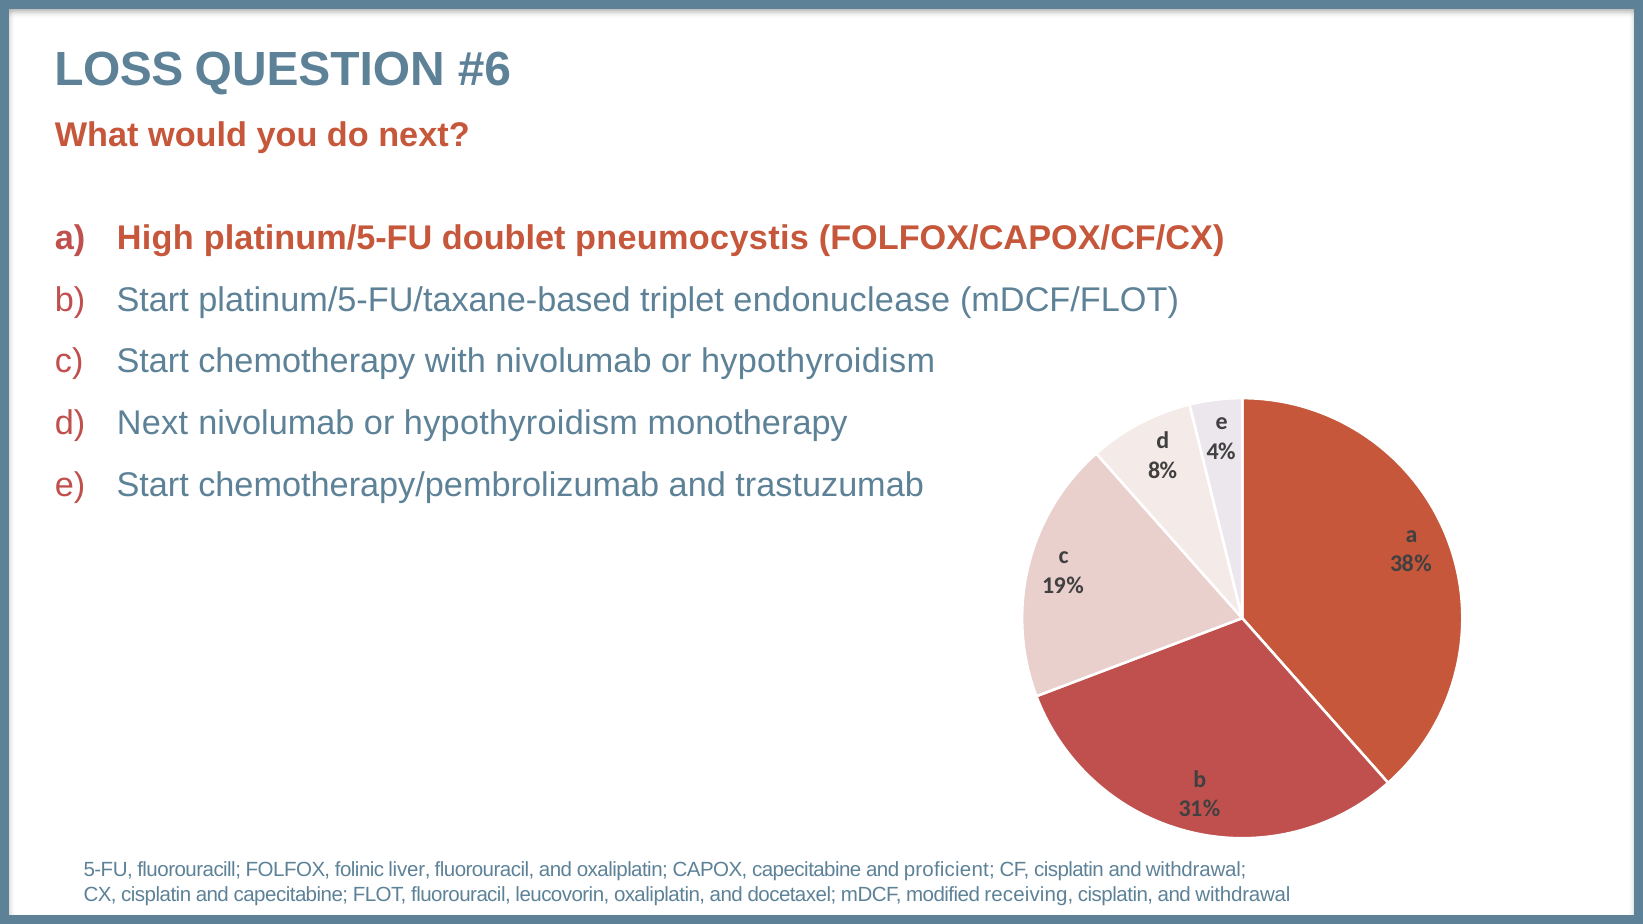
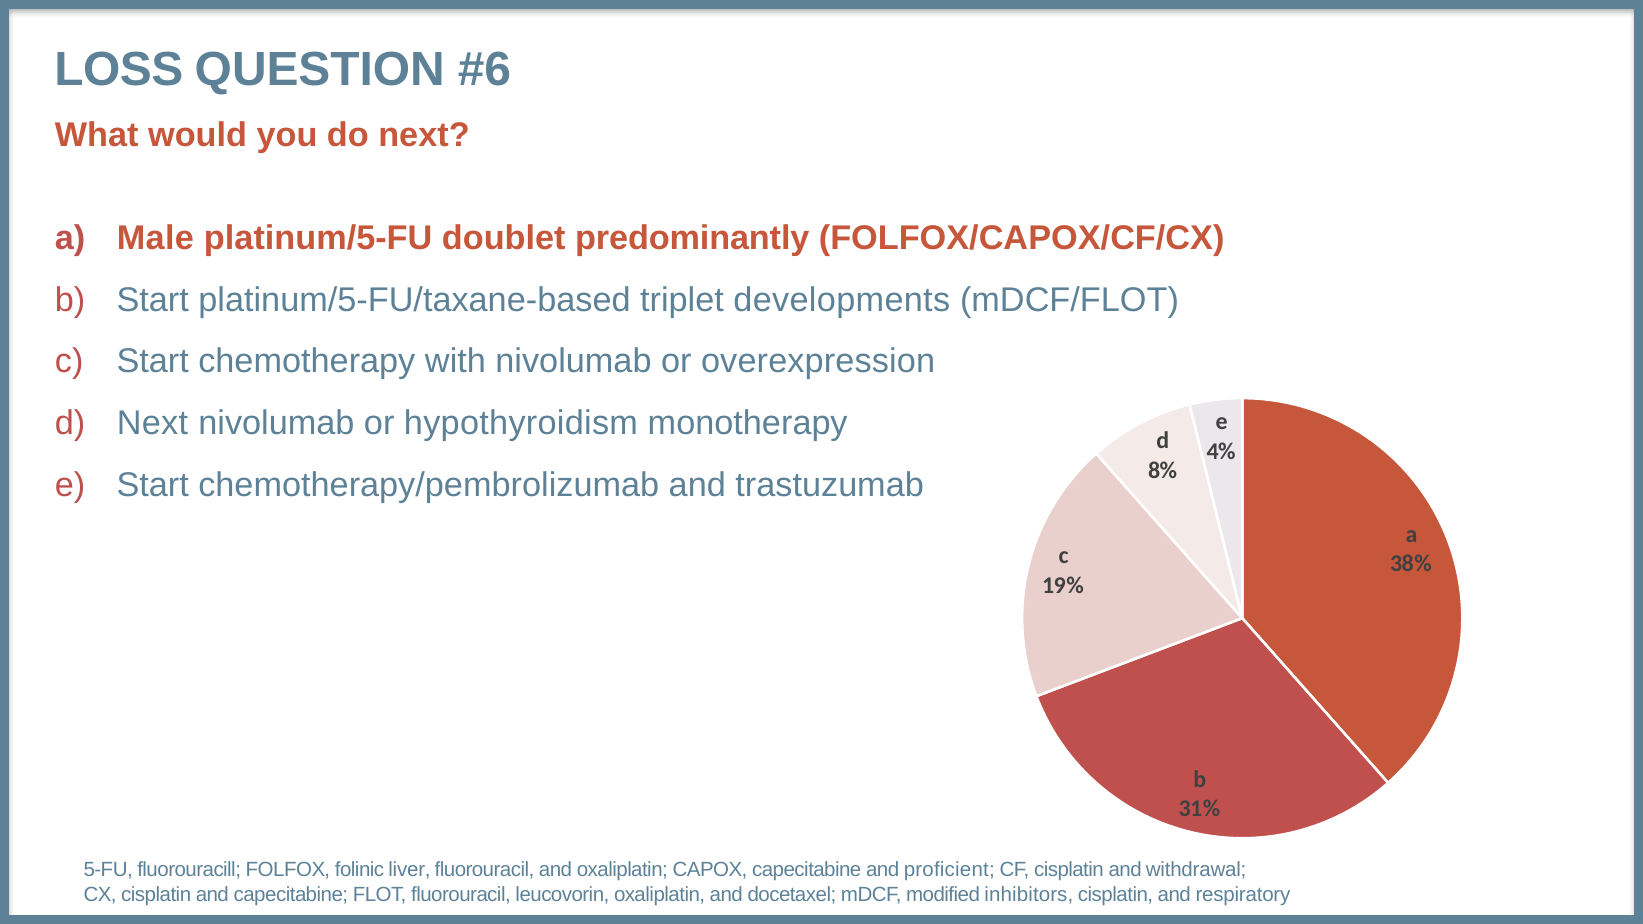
High: High -> Male (155, 238)
pneumocystis: pneumocystis -> predominantly (692, 238)
endonuclease: endonuclease -> developments (842, 300)
with nivolumab or hypothyroidism: hypothyroidism -> overexpression (818, 362)
receiving: receiving -> inhibitors (1029, 895)
withdrawal: withdrawal -> respiratory (1243, 895)
